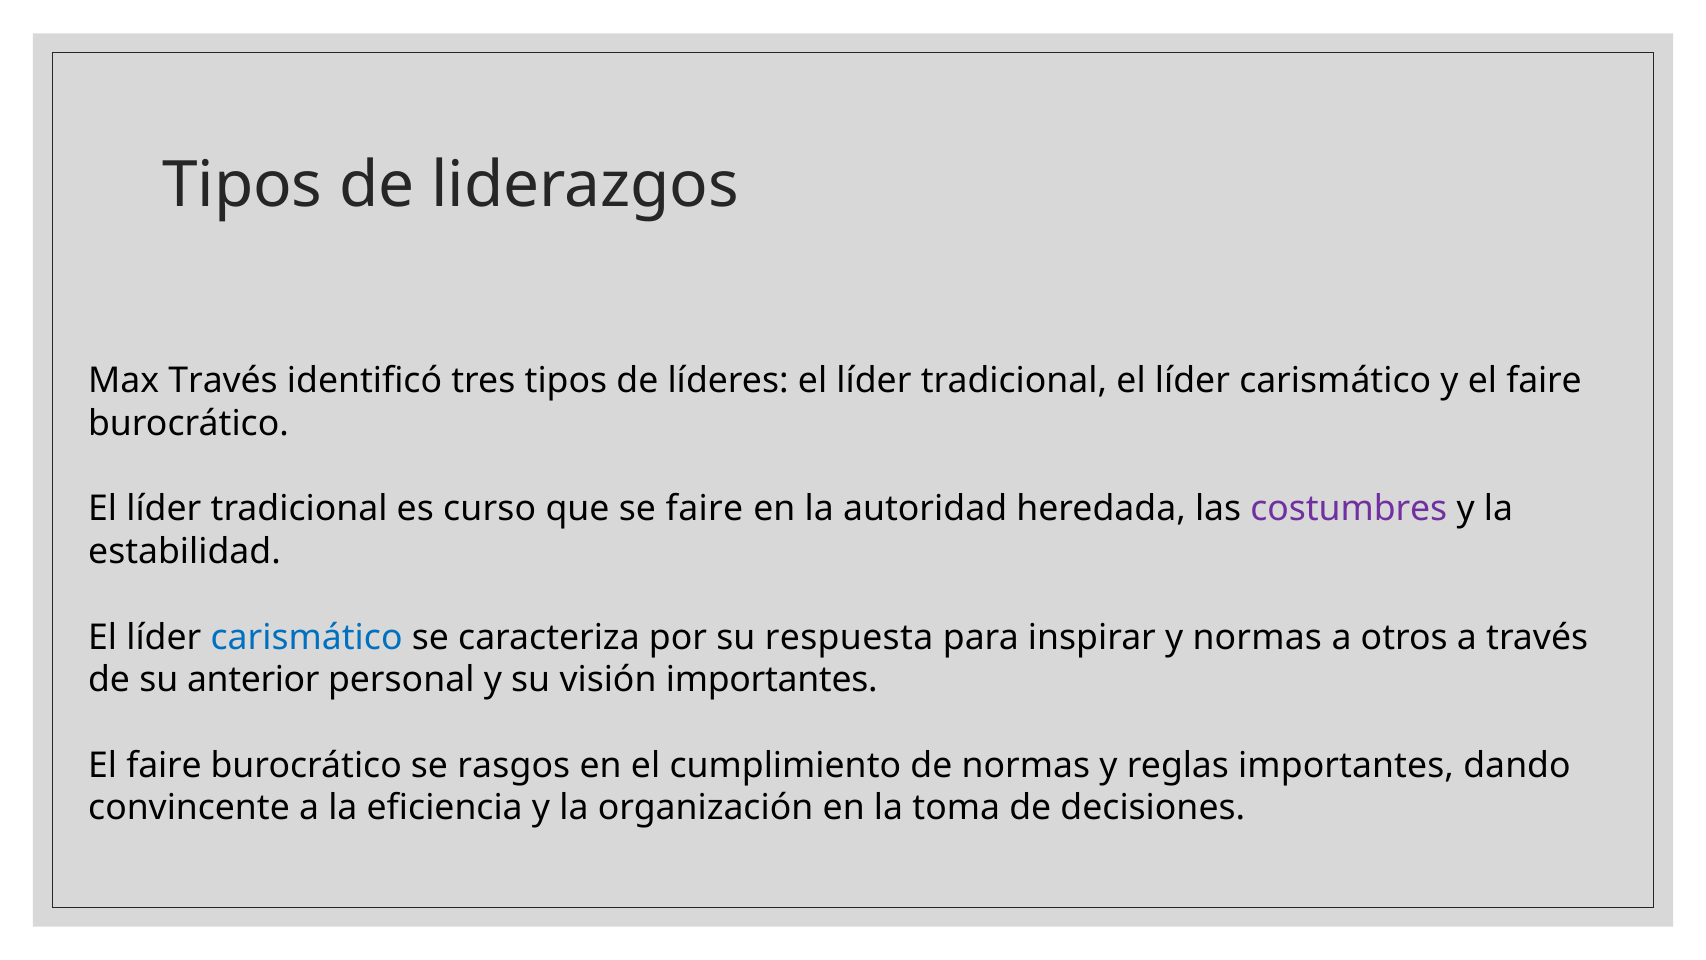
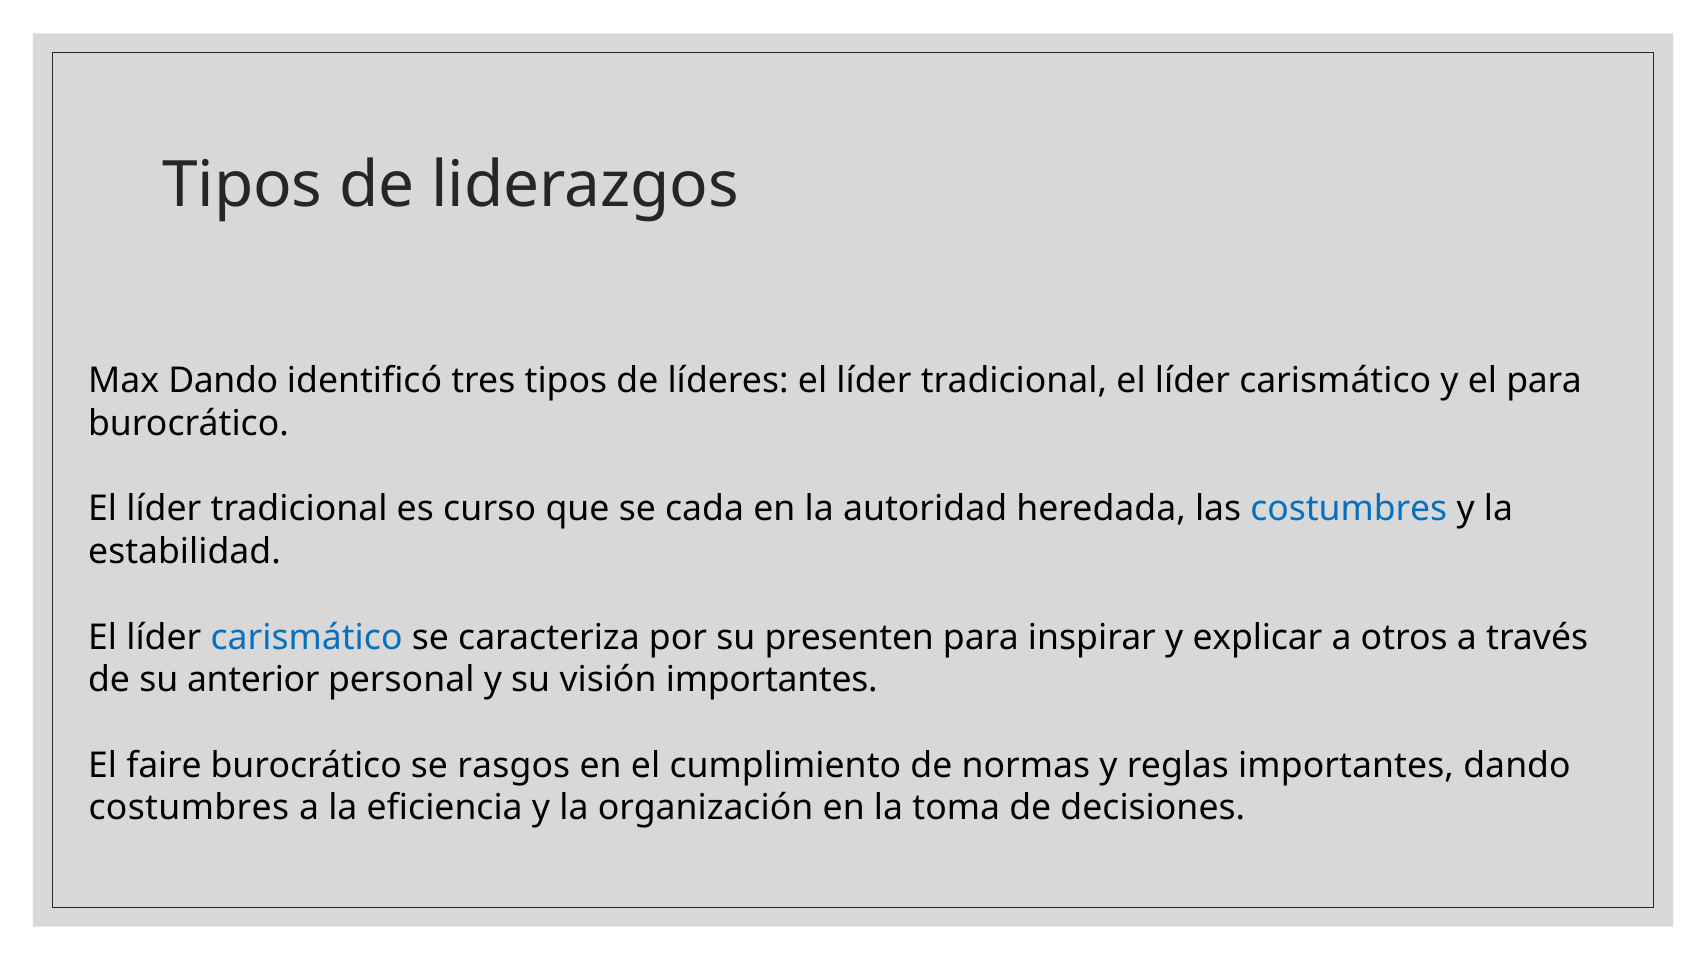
Max Través: Través -> Dando (223, 381)
y el faire: faire -> para (1544, 381)
se faire: faire -> cada (705, 509)
costumbres colour: purple -> blue (1349, 509)
respuesta: respuesta -> presenten (849, 637)
y normas: normas -> explicar (1257, 637)
convincente: convincente -> costumbres (189, 808)
